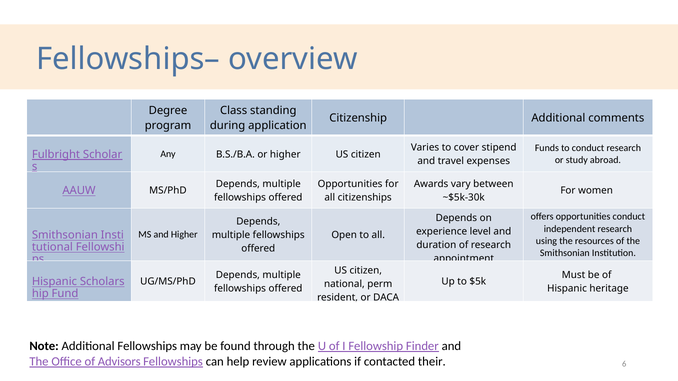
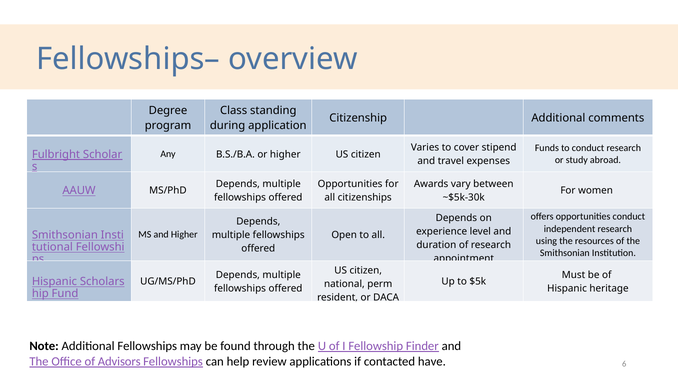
their: their -> have (432, 362)
